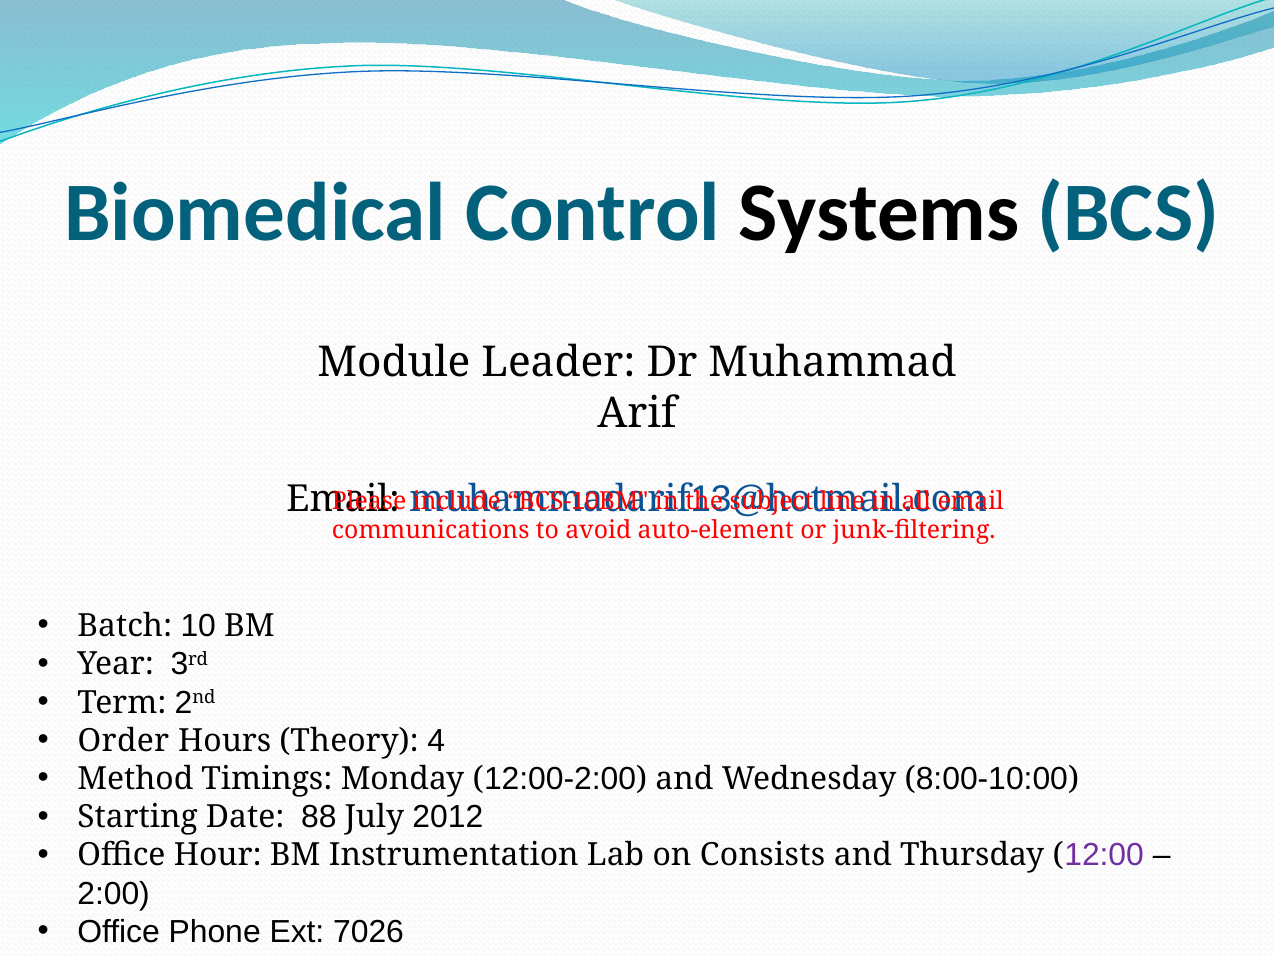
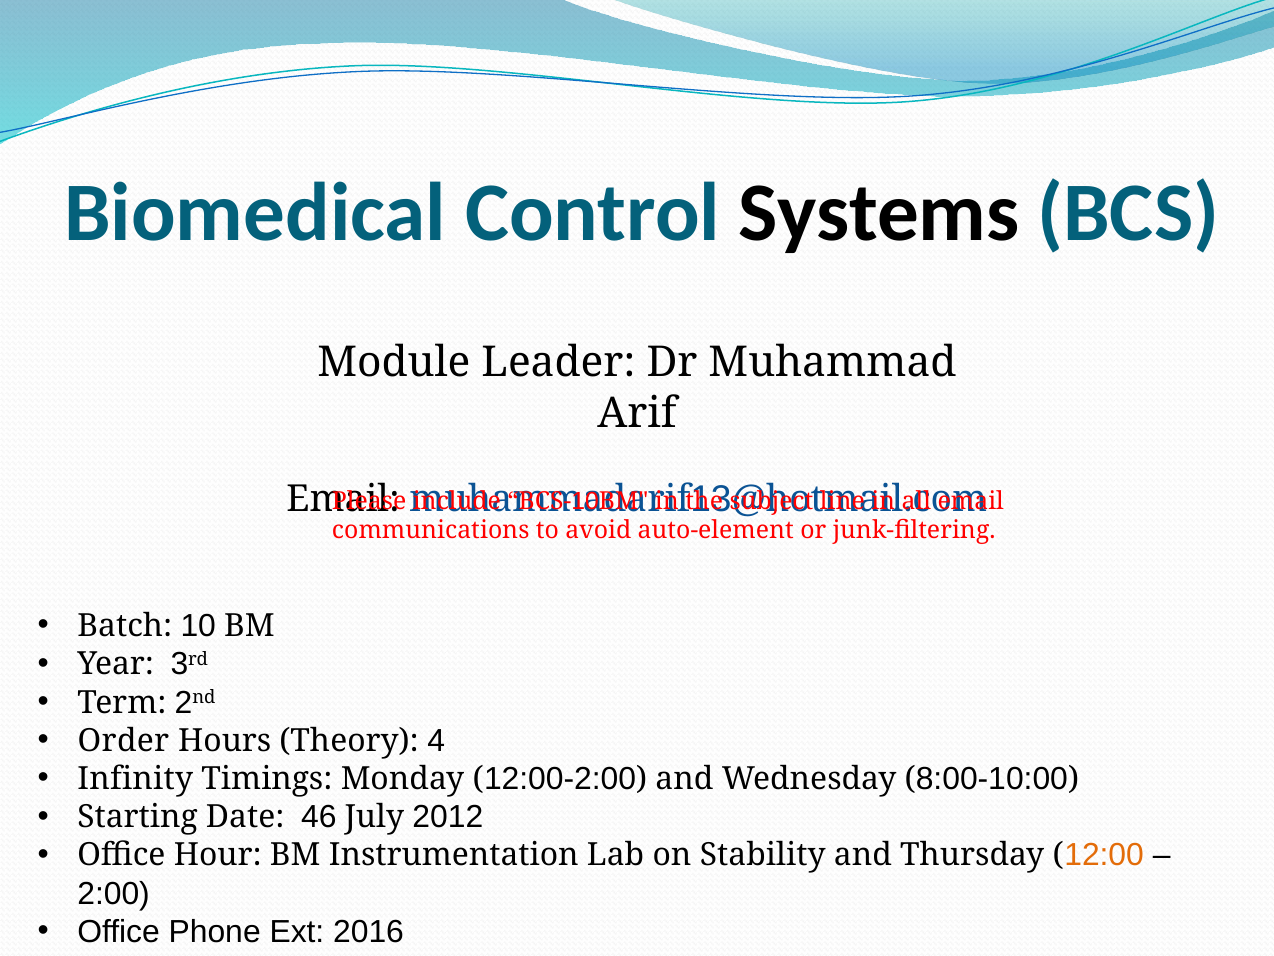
Method: Method -> Infinity (135, 779)
88: 88 -> 46 (319, 817)
Consists: Consists -> Stability (763, 855)
12:00 colour: purple -> orange (1104, 855)
7026: 7026 -> 2016 (369, 931)
